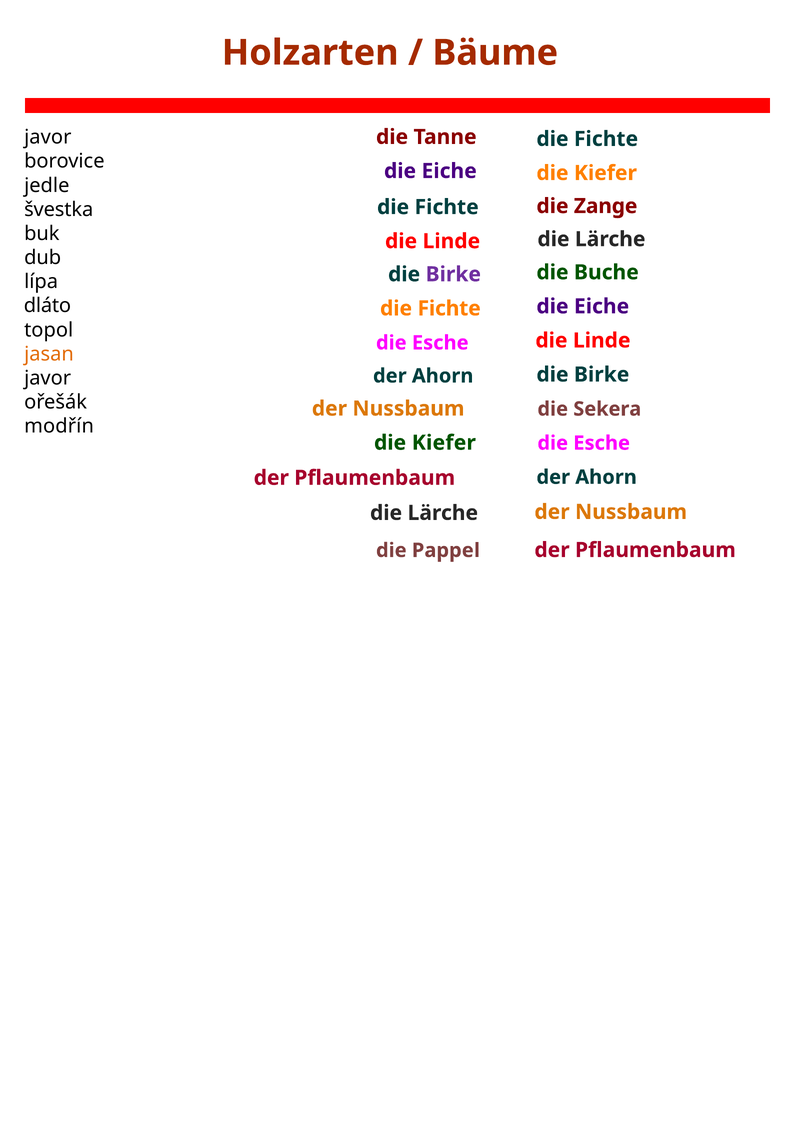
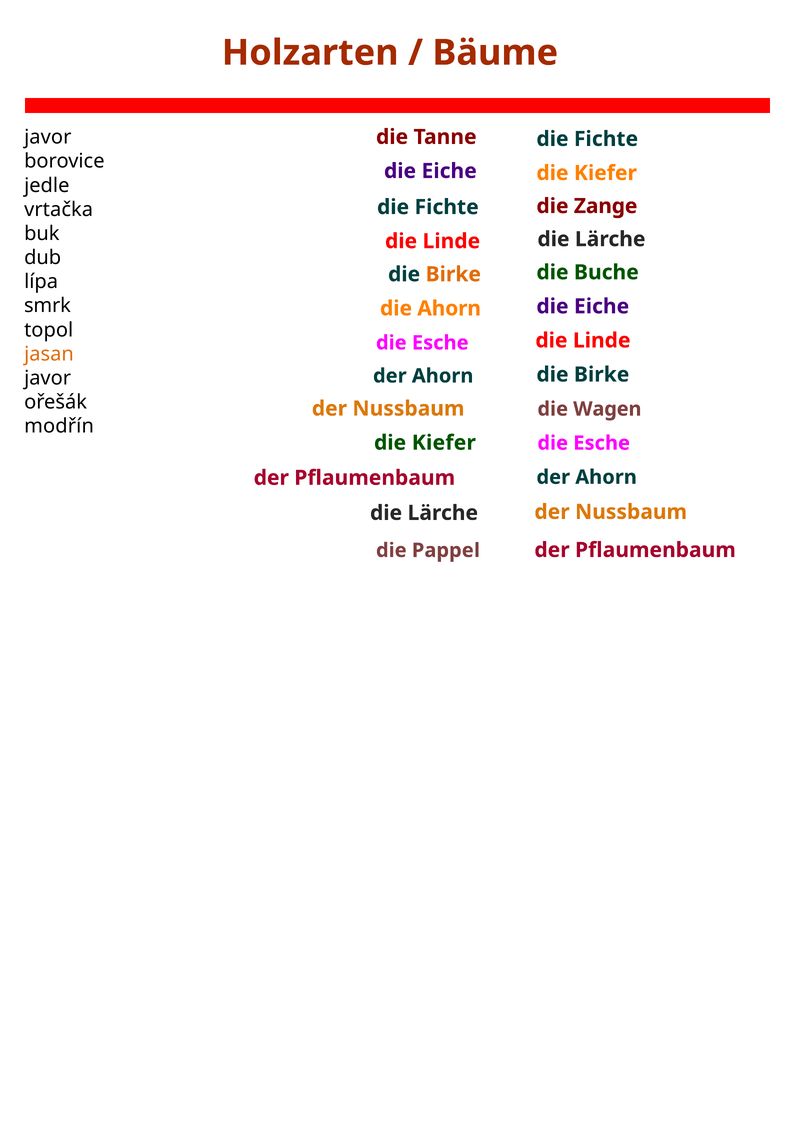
švestka: švestka -> vrtačka (59, 209)
Birke colour: purple -> orange (453, 274)
dláto: dláto -> smrk (47, 306)
Fichte: Fichte -> Ahorn (449, 308)
Sekera: Sekera -> Wagen (607, 409)
